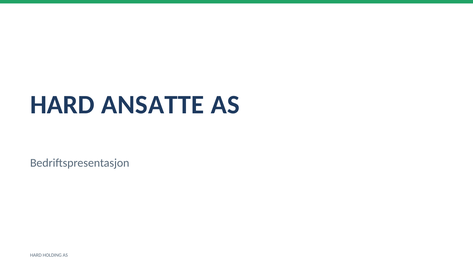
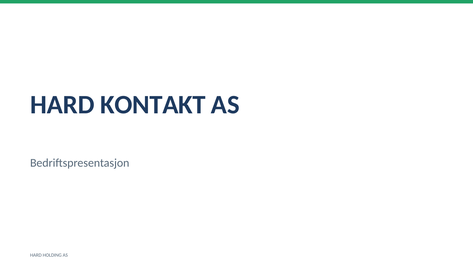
ANSATTE: ANSATTE -> KONTAKT (153, 105)
